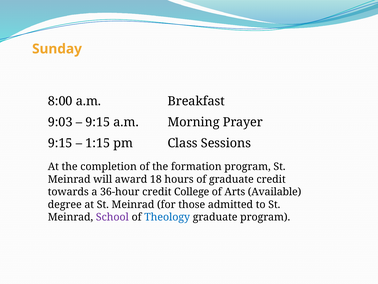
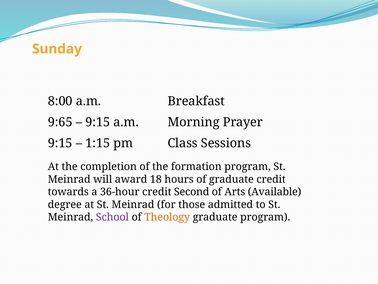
9:03: 9:03 -> 9:65 (60, 122)
College: College -> Second (192, 192)
Theology colour: blue -> orange (167, 217)
